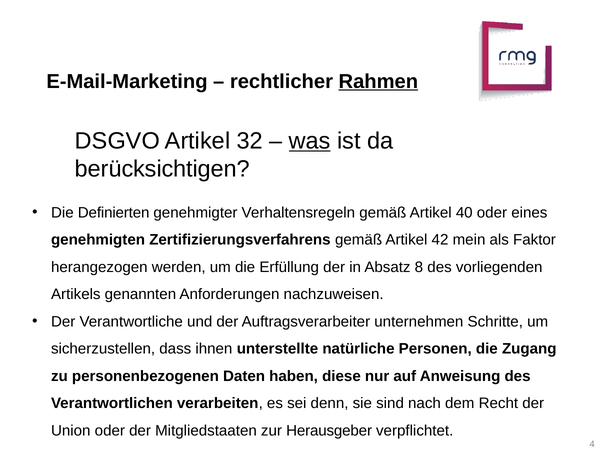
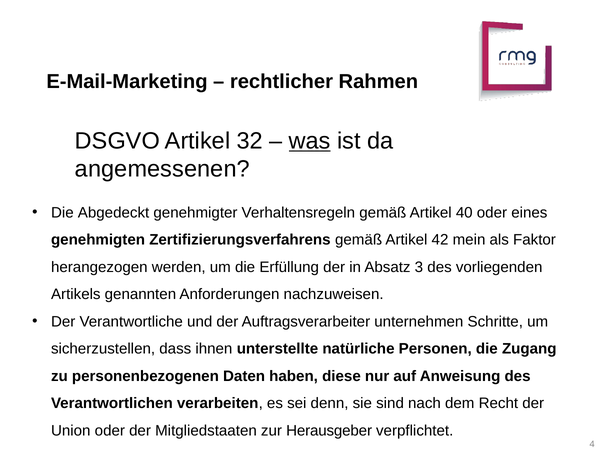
Rahmen underline: present -> none (378, 81)
berücksichtigen: berücksichtigen -> angemessenen (162, 169)
Definierten: Definierten -> Abgedeckt (114, 212)
8: 8 -> 3 (419, 267)
